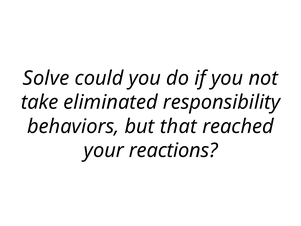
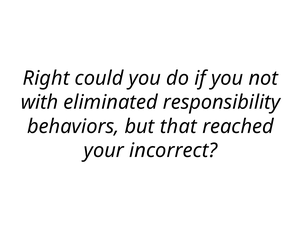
Solve: Solve -> Right (46, 78)
take: take -> with (40, 102)
reactions: reactions -> incorrect (173, 150)
